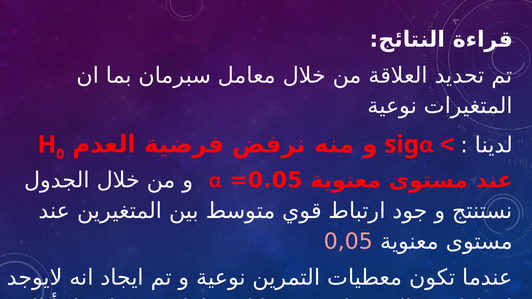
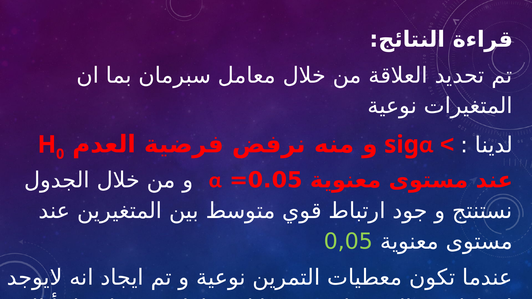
0,05 colour: pink -> light green (348, 242)
